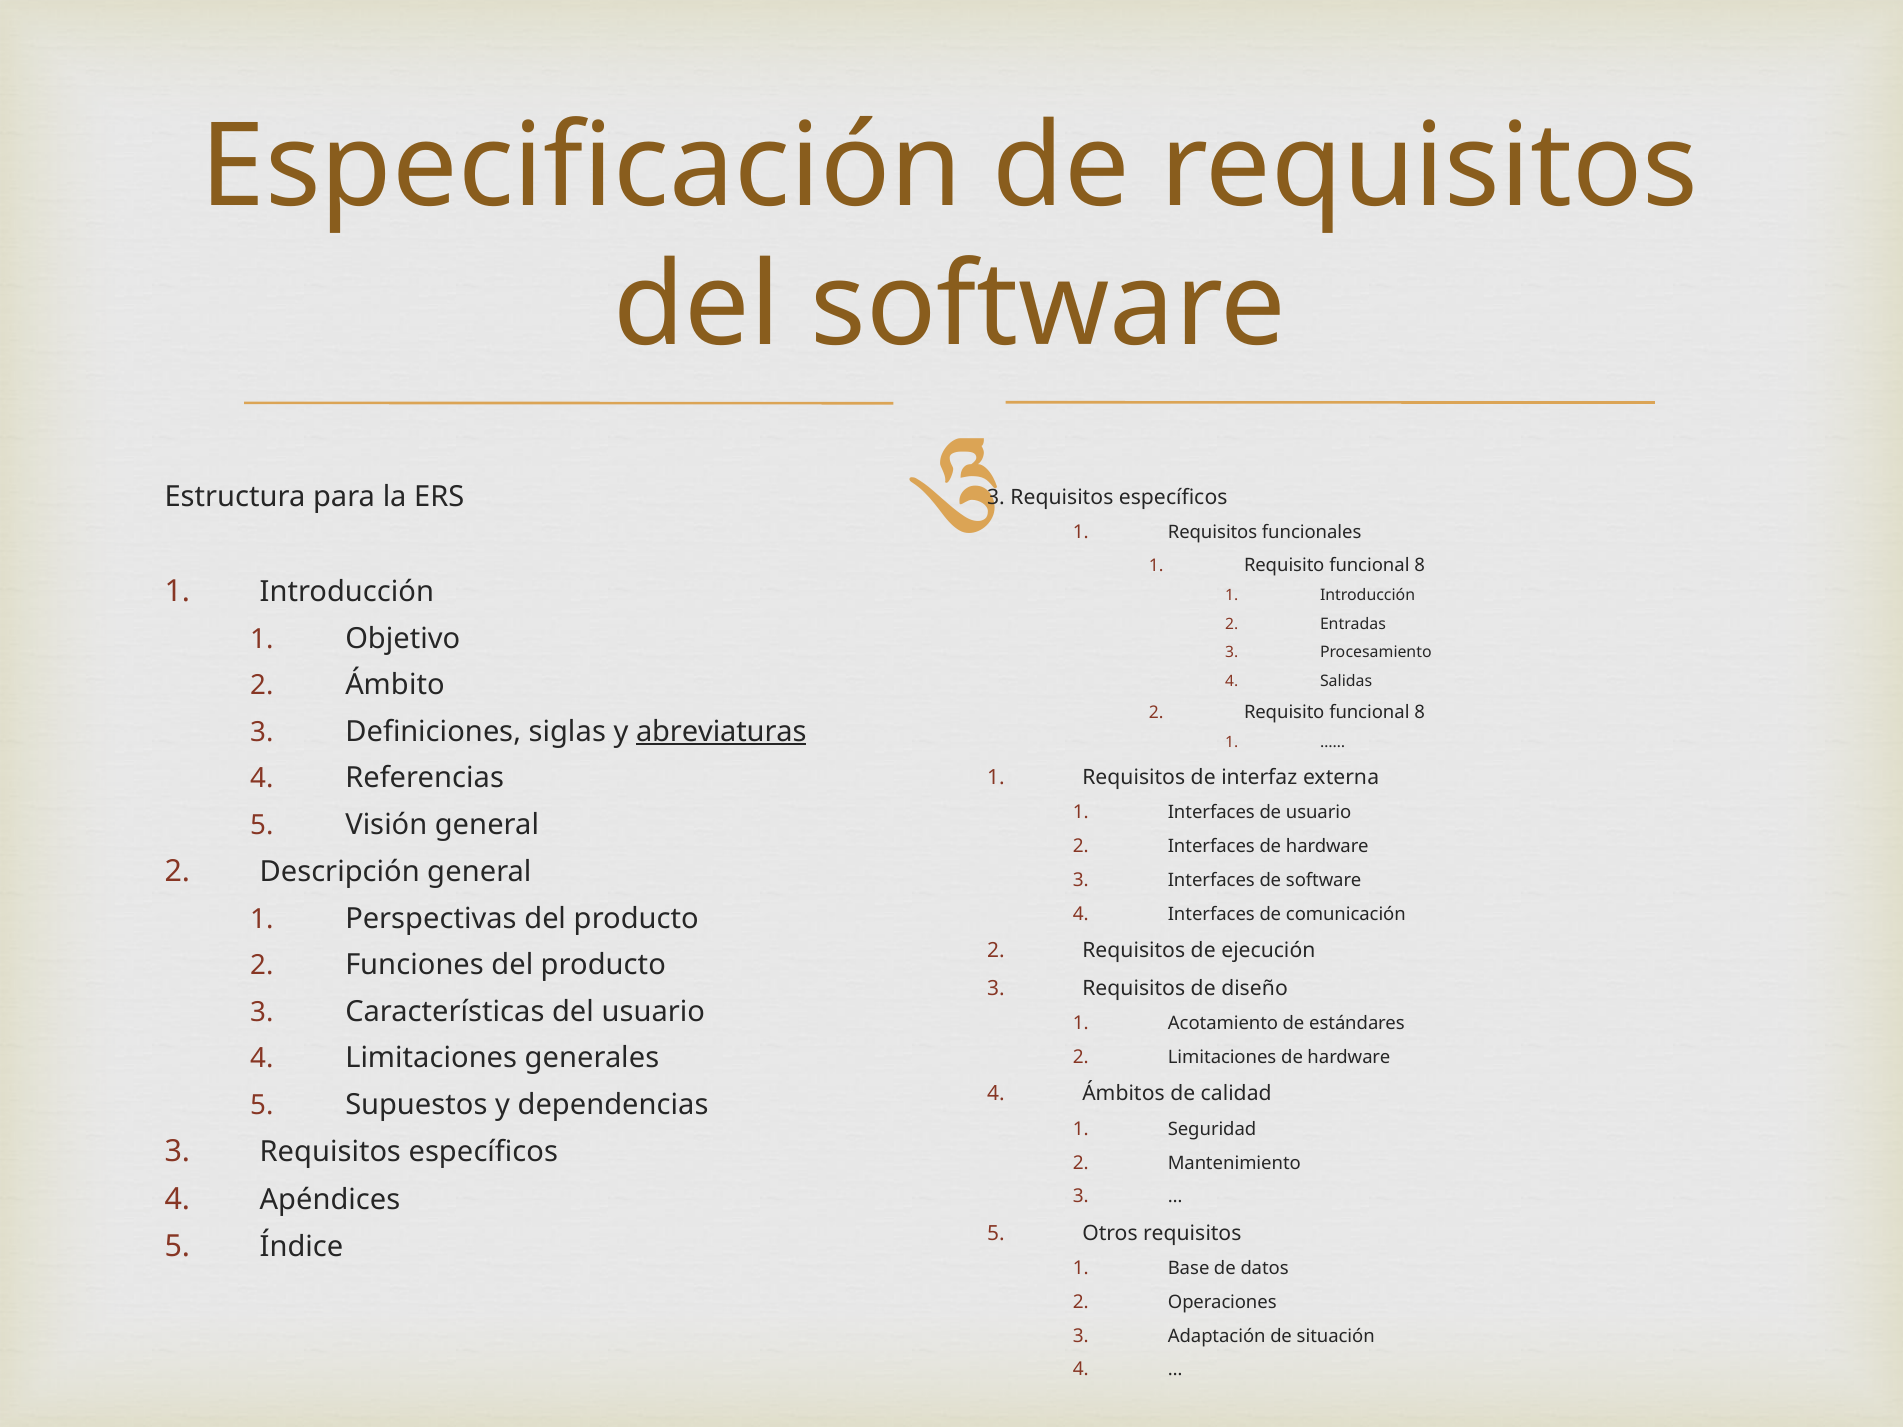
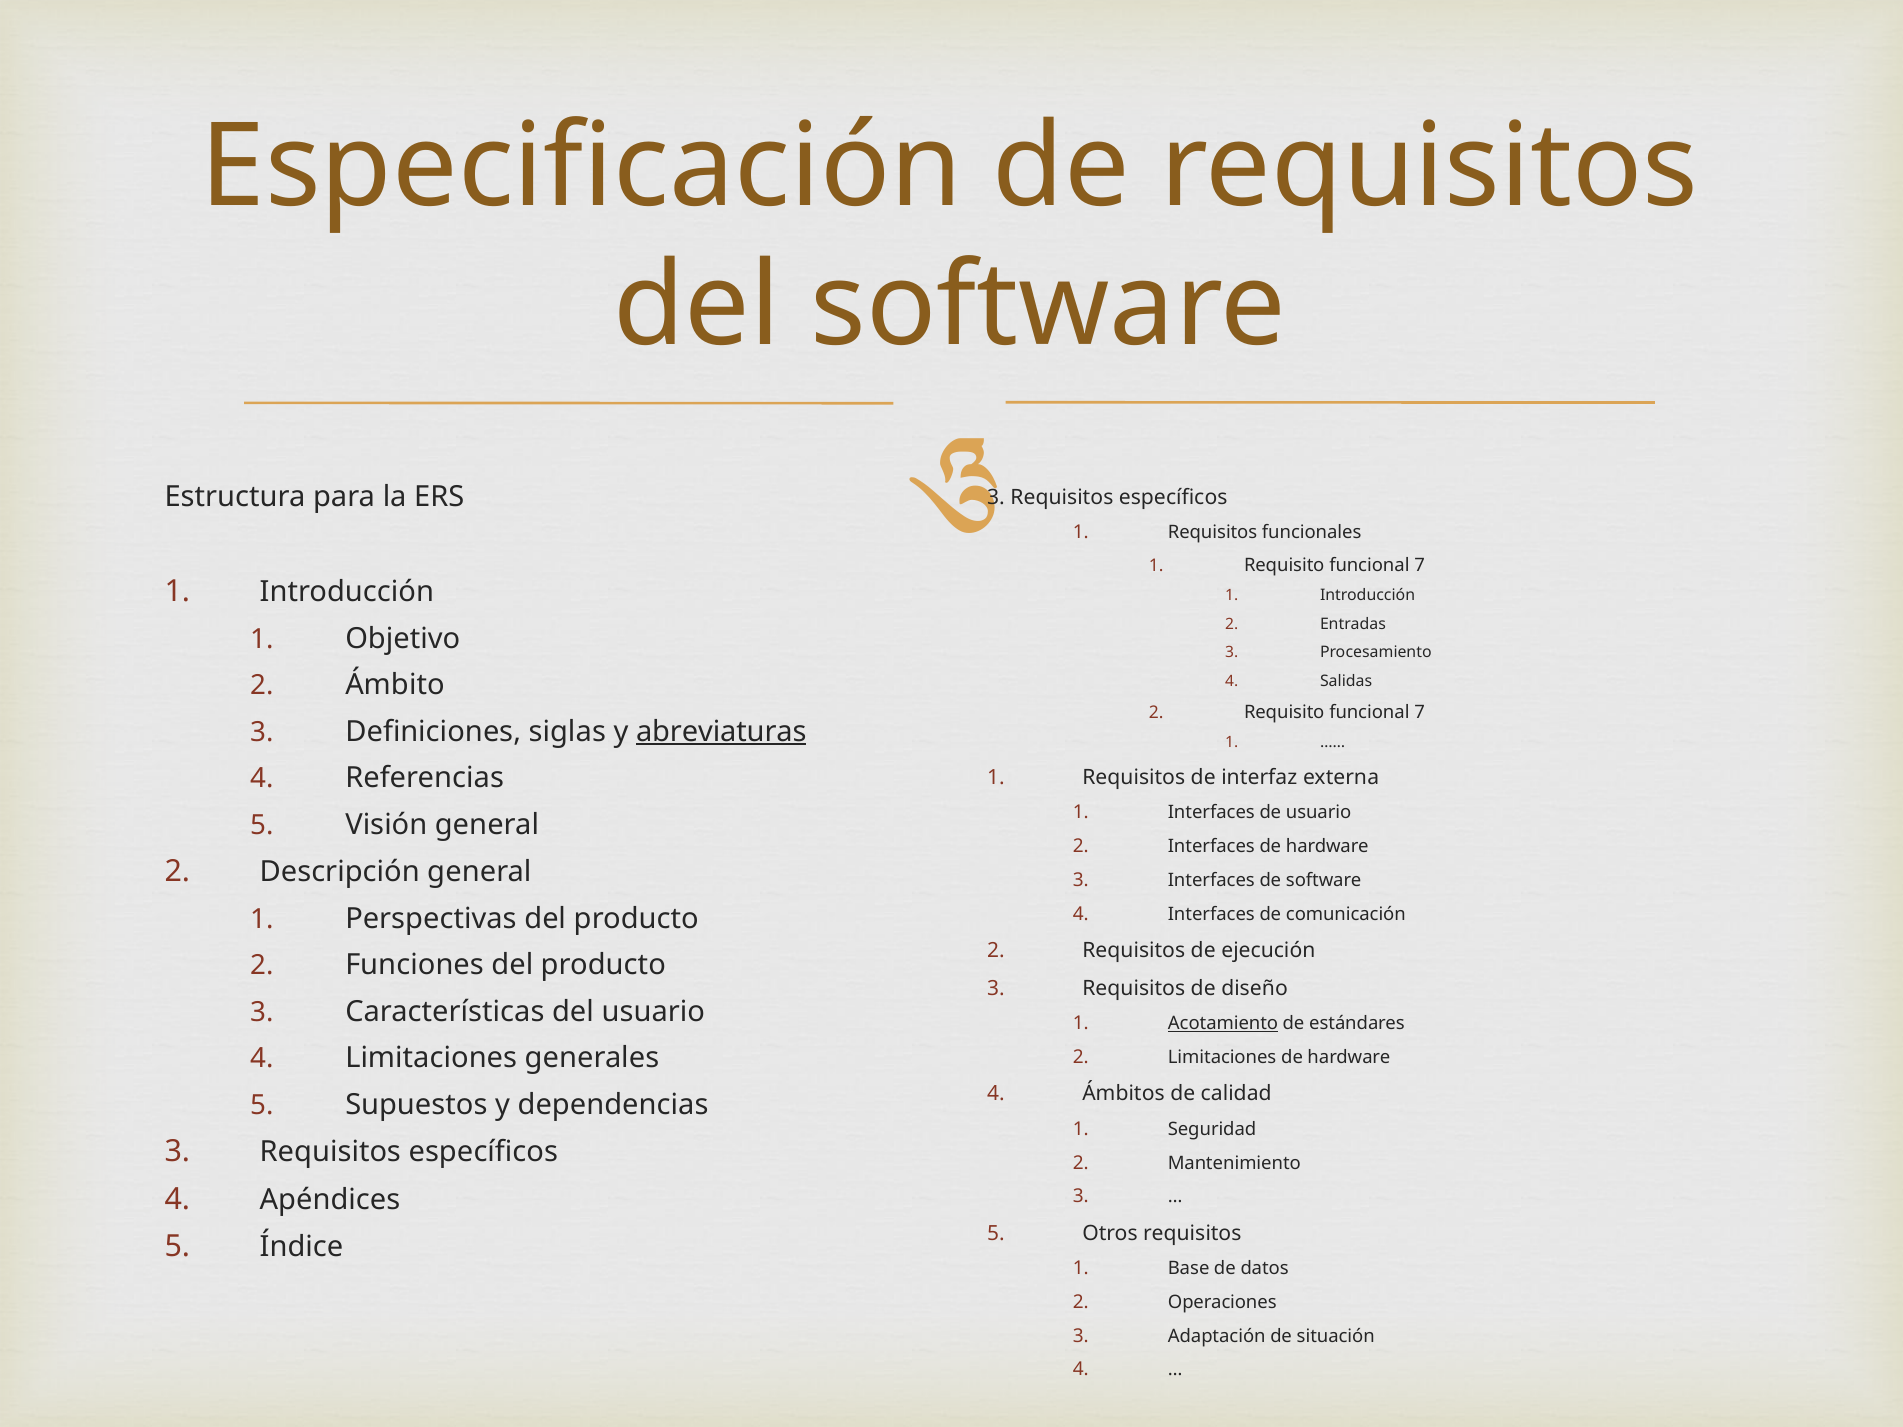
1 Requisito funcional 8: 8 -> 7 (1420, 565)
2 Requisito funcional 8: 8 -> 7 (1420, 712)
Acotamiento underline: none -> present (1223, 1024)
